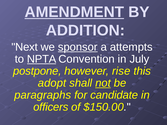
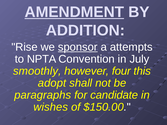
Next: Next -> Rise (25, 47)
NPTA underline: present -> none (42, 59)
postpone: postpone -> smoothly (37, 71)
rise: rise -> four (121, 71)
not underline: present -> none (103, 83)
officers: officers -> wishes (51, 107)
